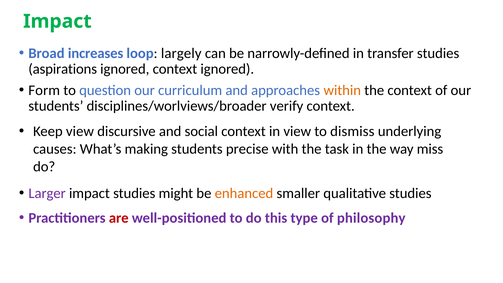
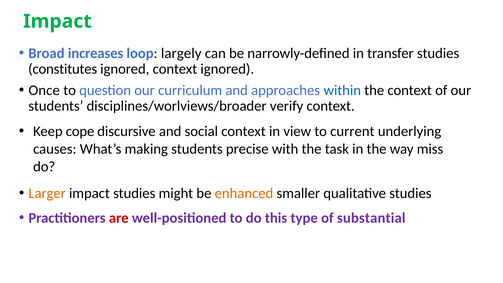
aspirations: aspirations -> constitutes (63, 69)
Form: Form -> Once (44, 90)
within colour: orange -> blue (342, 90)
Keep view: view -> cope (80, 131)
dismiss: dismiss -> current (352, 131)
Larger colour: purple -> orange (47, 193)
philosophy: philosophy -> substantial (371, 218)
